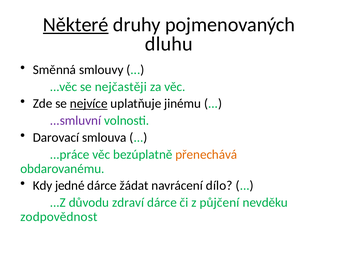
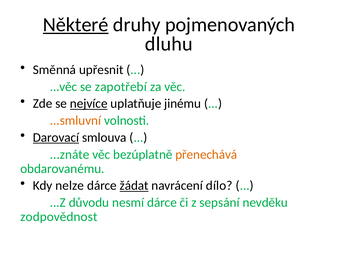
smlouvy: smlouvy -> upřesnit (101, 70)
nejčastěji: nejčastěji -> zapotřebí (121, 87)
...smluvní colour: purple -> orange (75, 120)
Darovací underline: none -> present (56, 137)
...práce: ...práce -> ...znáte (70, 154)
jedné: jedné -> nelze (70, 185)
žádat underline: none -> present (134, 185)
zdraví: zdraví -> nesmí (128, 202)
půjčení: půjčení -> sepsání (220, 202)
